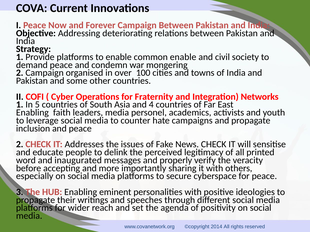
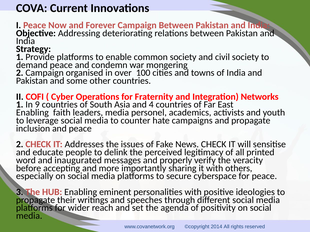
common enable: enable -> society (183, 57)
5: 5 -> 9 (37, 105)
